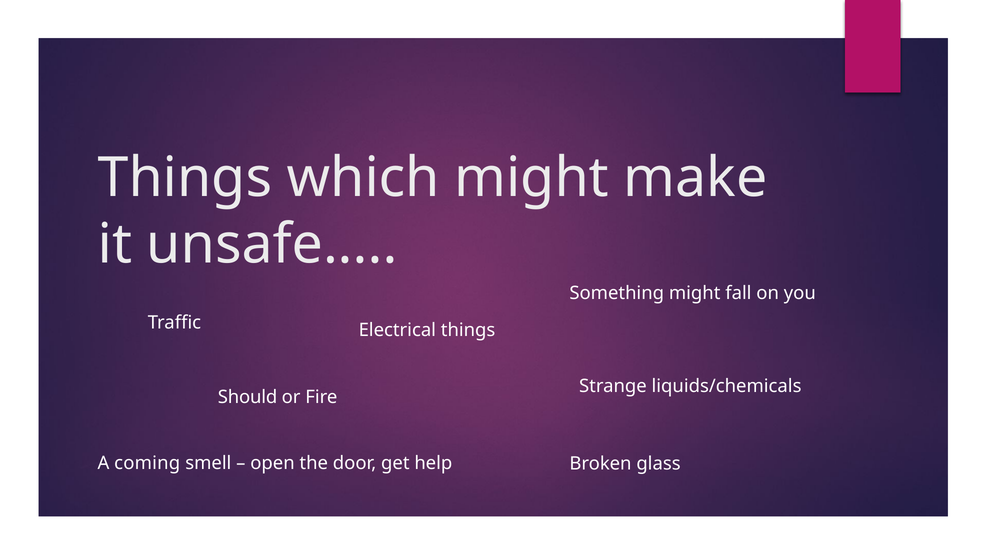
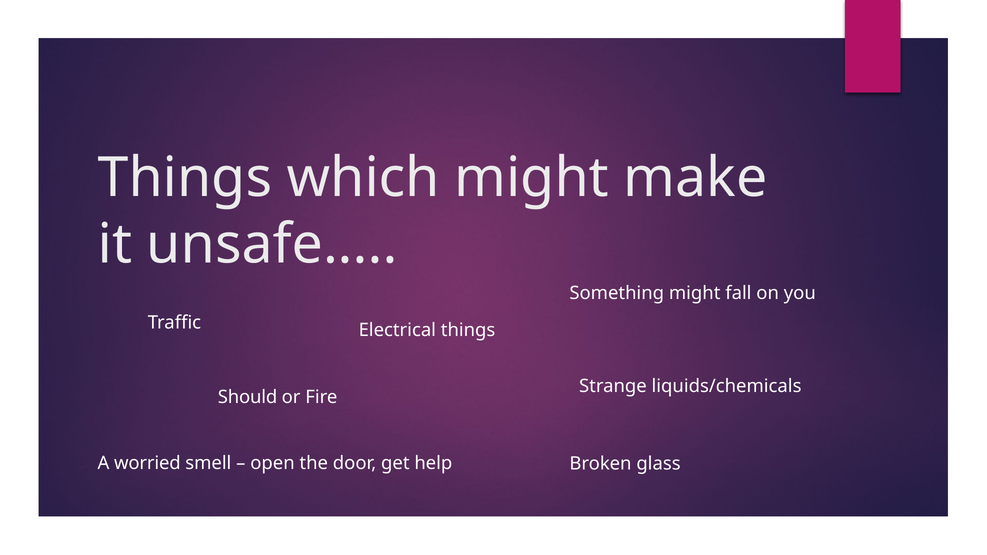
coming: coming -> worried (147, 463)
